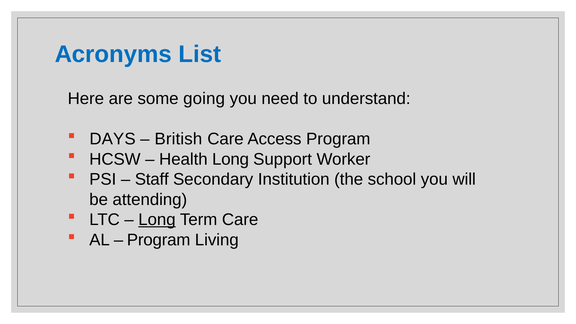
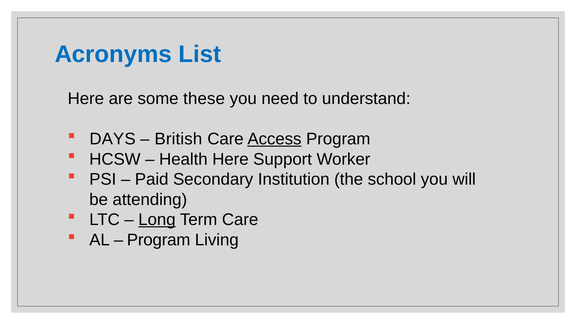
going: going -> these (204, 99)
Access underline: none -> present (274, 139)
Health Long: Long -> Here (230, 159)
Staff: Staff -> Paid (152, 179)
